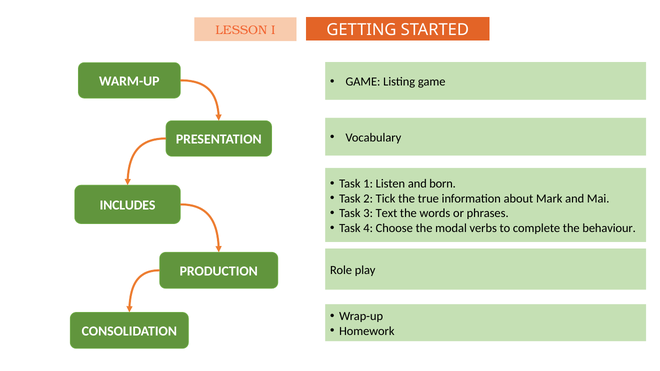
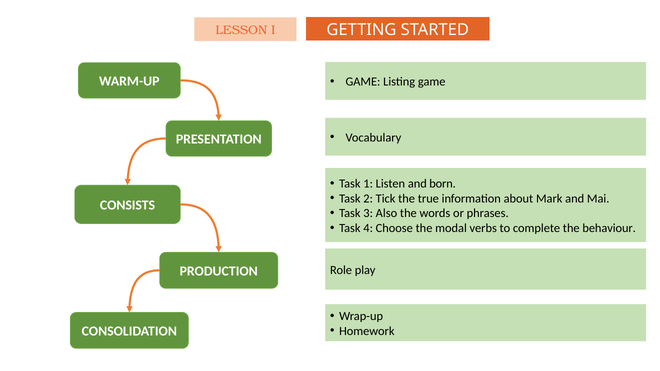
INCLUDES: INCLUDES -> CONSISTS (128, 206)
Text: Text -> Also (386, 213)
